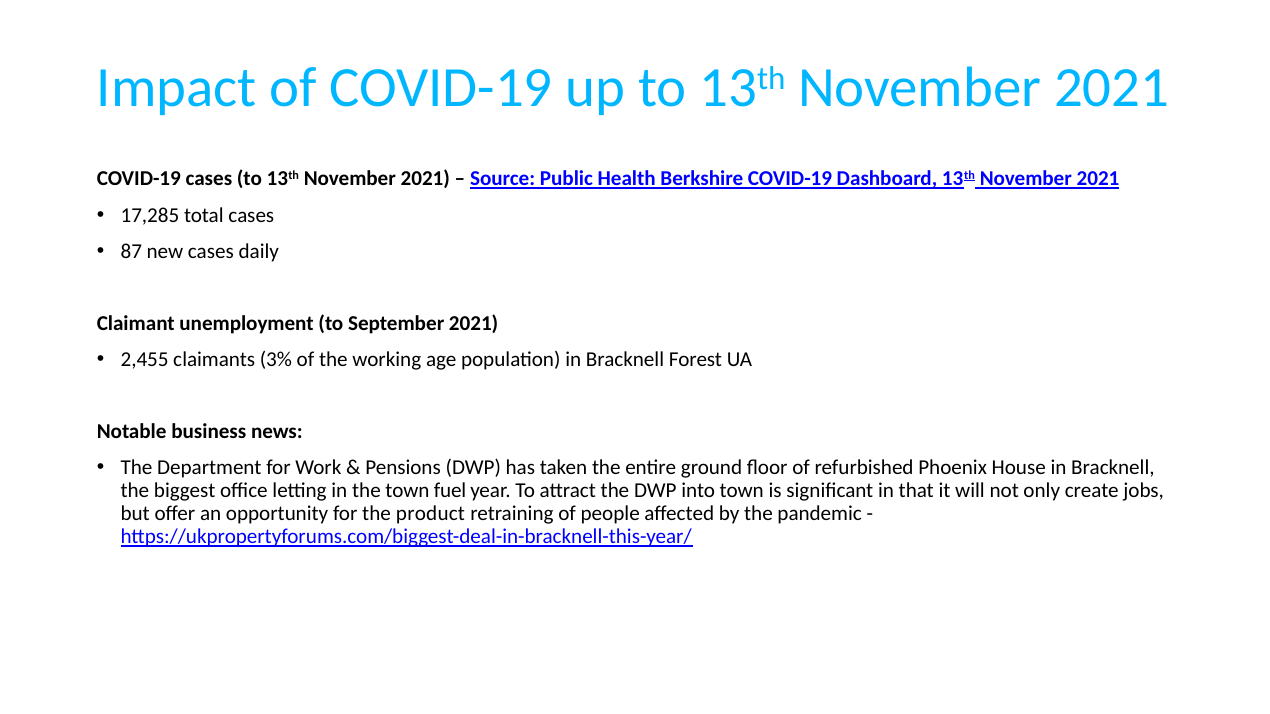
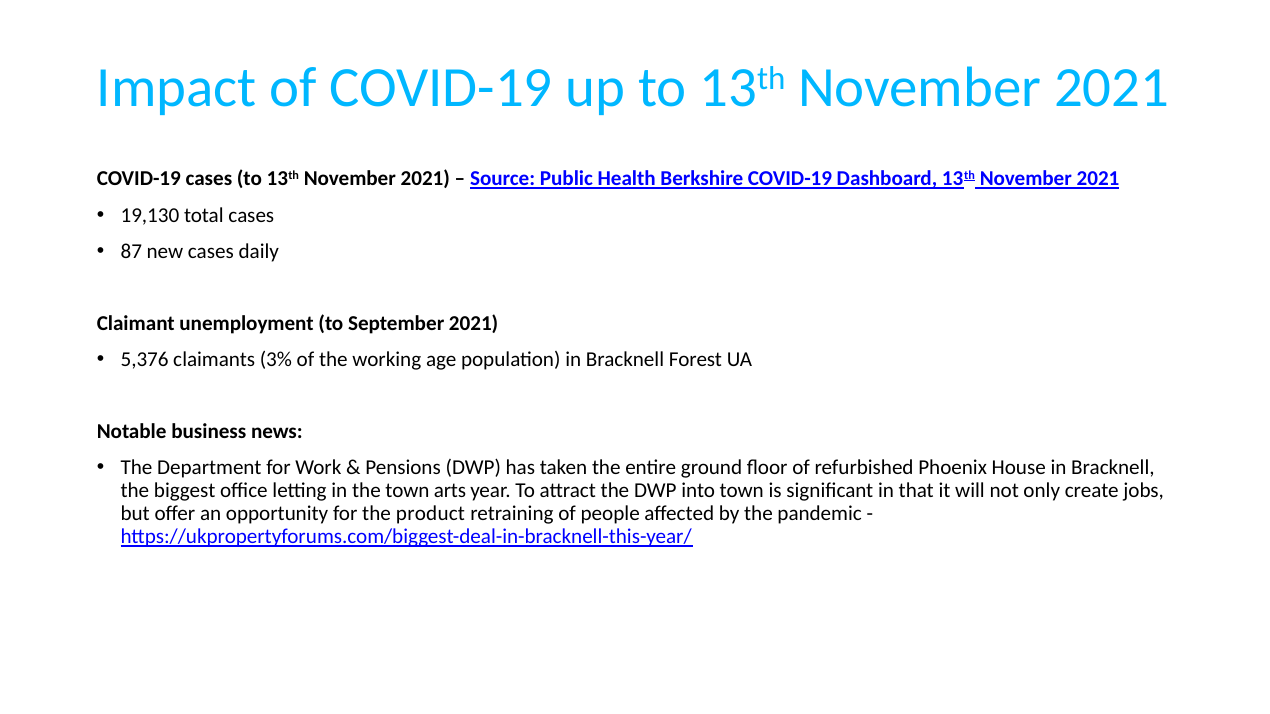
17,285: 17,285 -> 19,130 (150, 215)
2,455: 2,455 -> 5,376 (145, 360)
fuel: fuel -> arts (450, 491)
